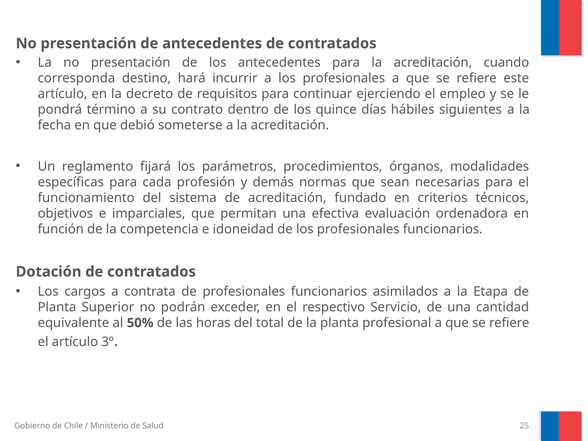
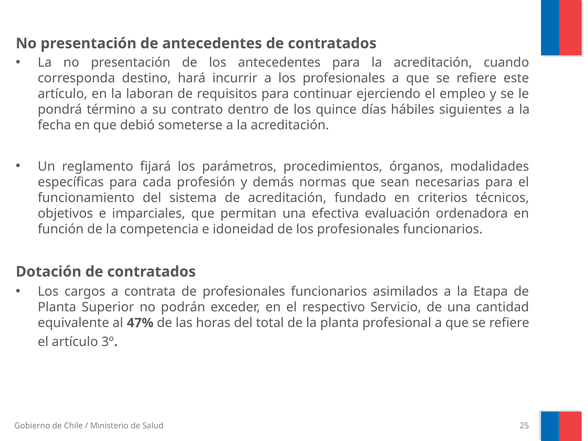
decreto: decreto -> laboran (150, 94)
50%: 50% -> 47% (140, 323)
